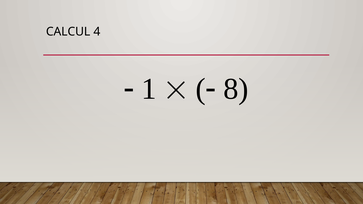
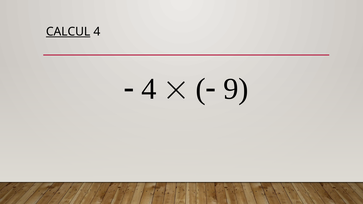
CALCUL underline: none -> present (68, 32)
1: 1 -> 4 (149, 89)
8: 8 -> 9 (236, 89)
